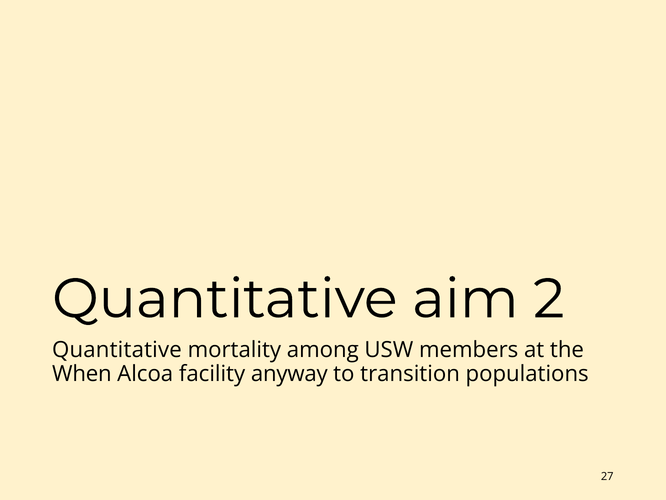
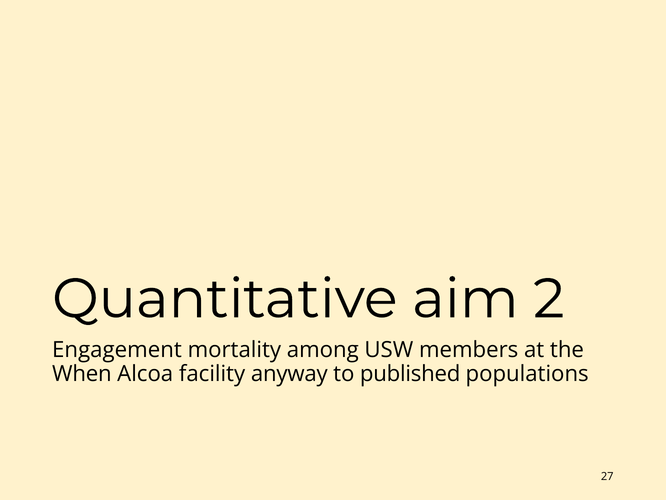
Quantitative: Quantitative -> Engagement (117, 349)
transition: transition -> published (410, 373)
